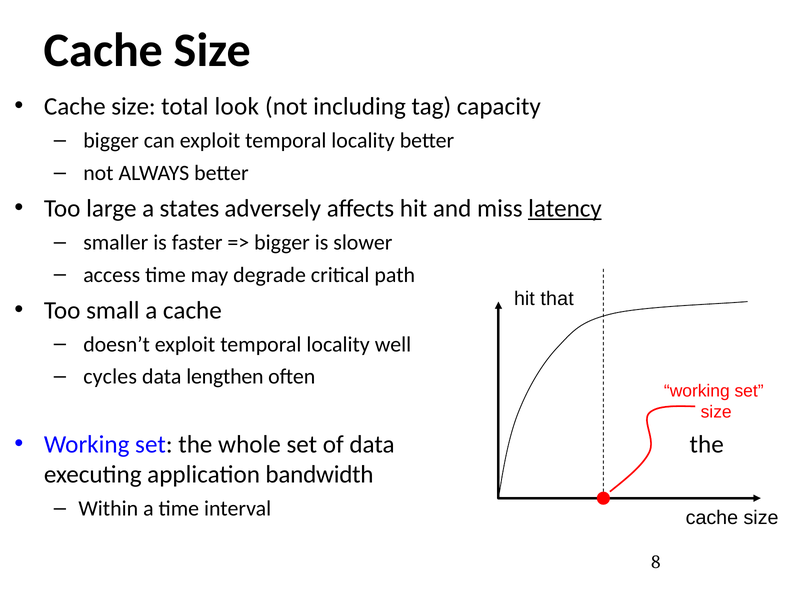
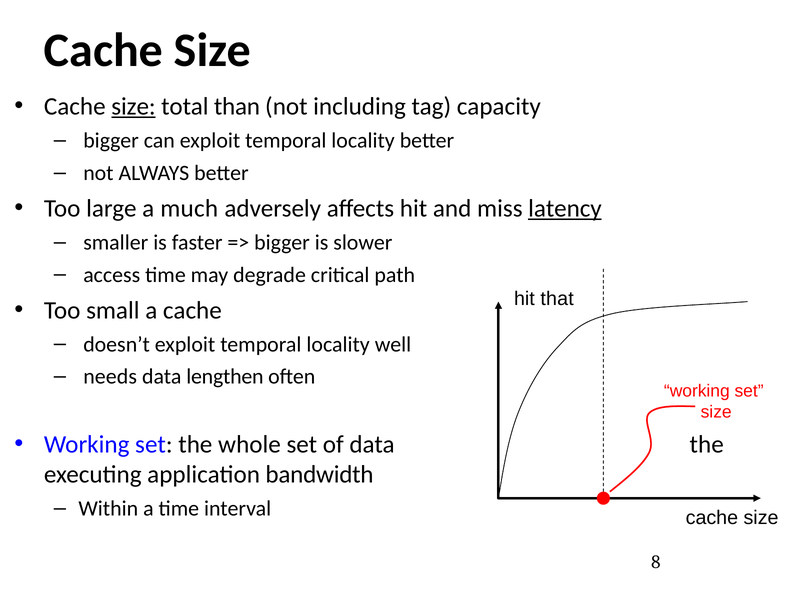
size underline: none -> present (134, 107)
look: look -> than (237, 107)
states: states -> much (189, 208)
cycles: cycles -> needs (110, 377)
